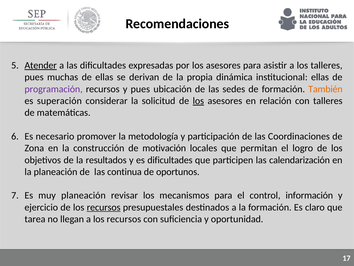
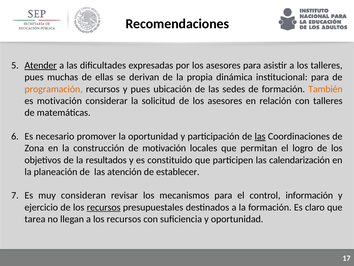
institucional ellas: ellas -> para (320, 77)
programación colour: purple -> orange (54, 89)
es superación: superación -> motivación (59, 101)
los underline: present -> none (198, 101)
la metodología: metodología -> oportunidad (153, 136)
las underline: none -> present (260, 136)
es dificultades: dificultades -> constituido (170, 160)
continua: continua -> atención (124, 172)
oportunos: oportunos -> establecer (178, 172)
muy planeación: planeación -> consideran (83, 195)
